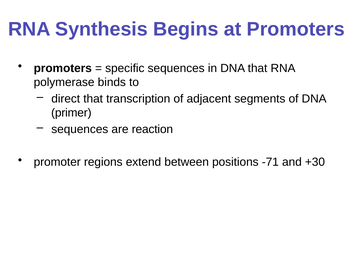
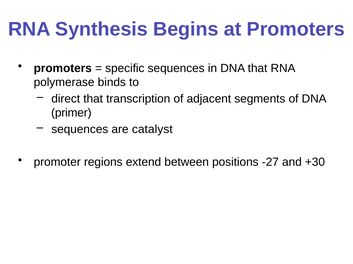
reaction: reaction -> catalyst (152, 130)
-71: -71 -> -27 (270, 163)
